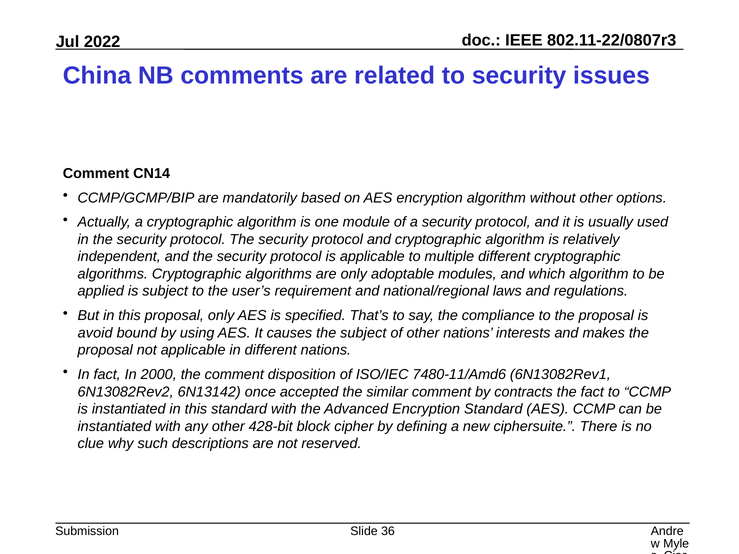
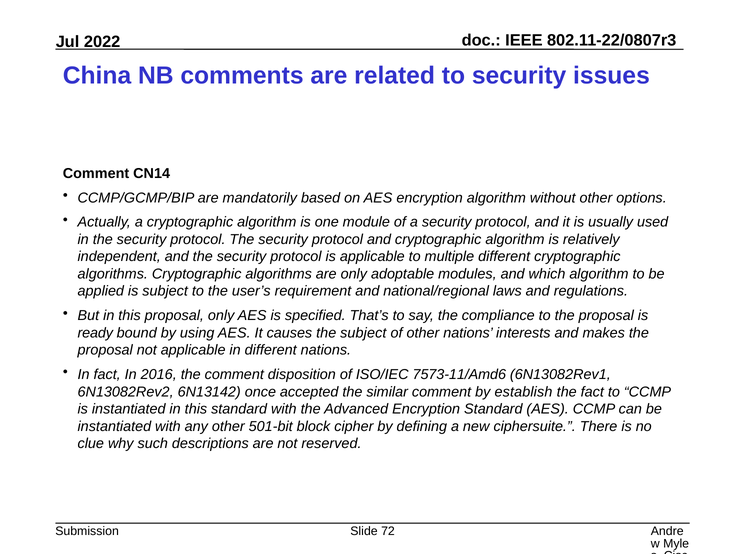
avoid: avoid -> ready (95, 333)
2000: 2000 -> 2016 (159, 375)
7480-11/Amd6: 7480-11/Amd6 -> 7573-11/Amd6 (459, 375)
contracts: contracts -> establish (523, 392)
428-bit: 428-bit -> 501-bit (271, 426)
36: 36 -> 72 (388, 532)
